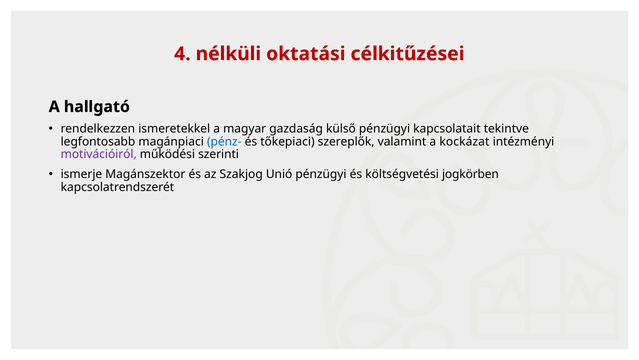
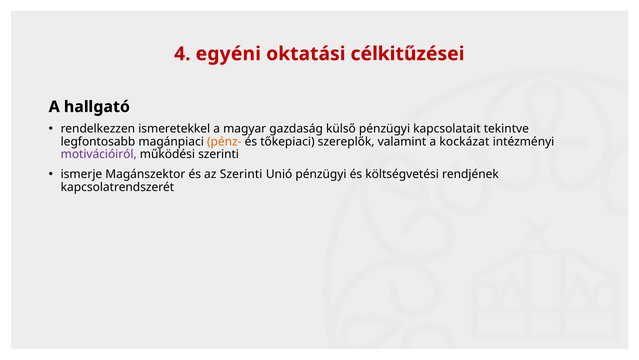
nélküli: nélküli -> egyéni (228, 54)
pénz- colour: blue -> orange (224, 141)
az Szakjog: Szakjog -> Szerinti (241, 174)
jogkörben: jogkörben -> rendjének (470, 174)
